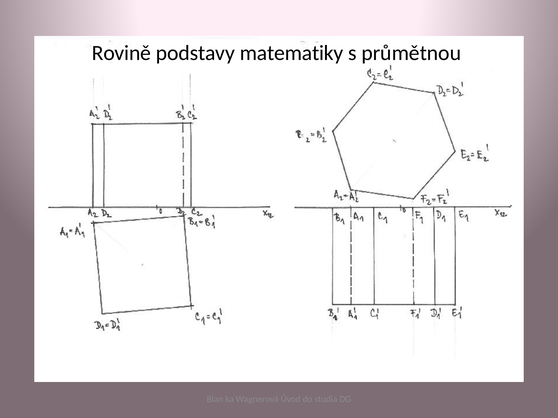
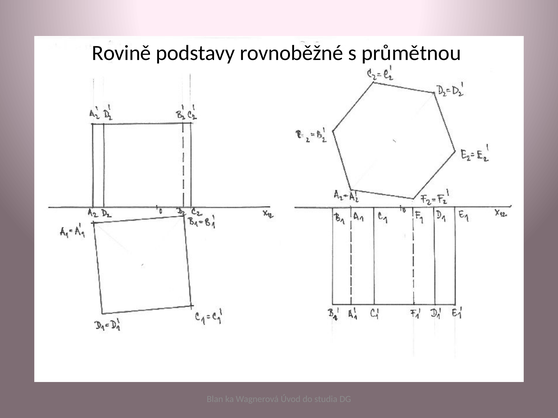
matematiky: matematiky -> rovnoběžné (292, 53)
